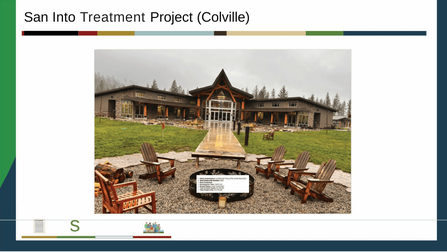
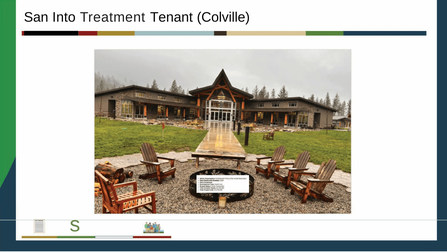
Project: Project -> Tenant (171, 17)
